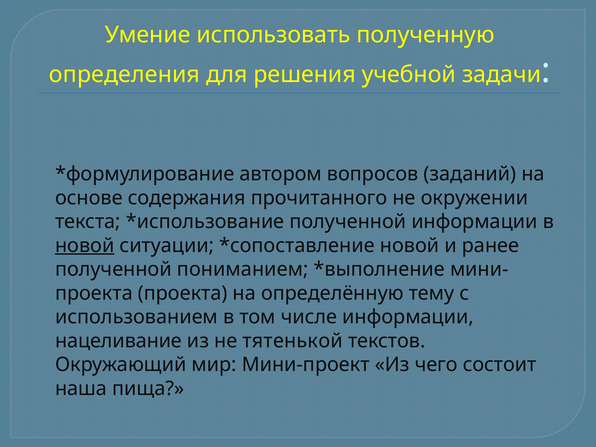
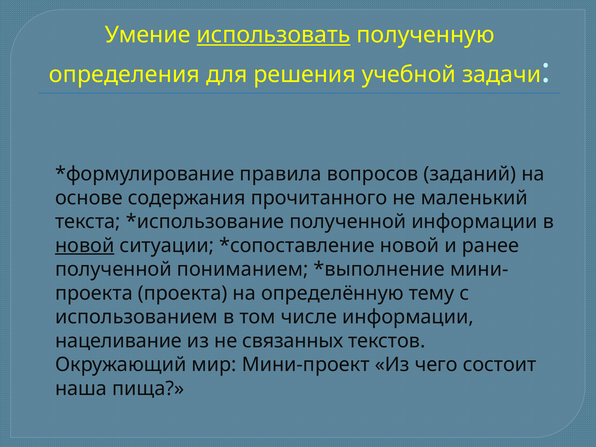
использовать underline: none -> present (274, 35)
автором: автором -> правила (281, 174)
окружении: окружении -> маленький (474, 198)
тятенькой: тятенькой -> связанных (293, 341)
